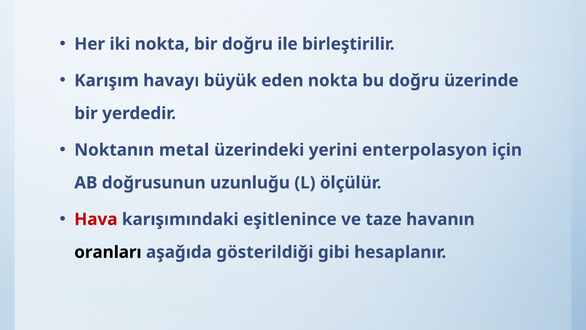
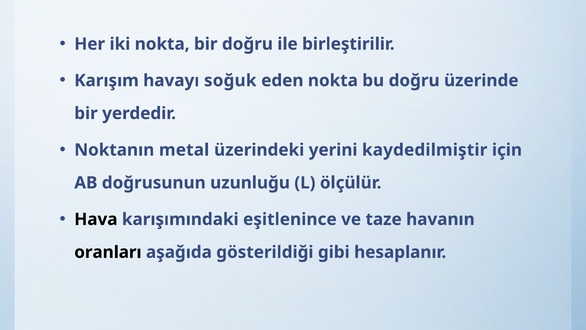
büyük: büyük -> soğuk (230, 80)
enterpolasyon: enterpolasyon -> kaydedilmiştir (425, 150)
Hava colour: red -> black (96, 219)
